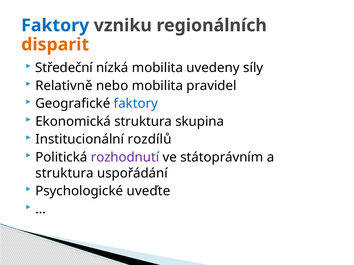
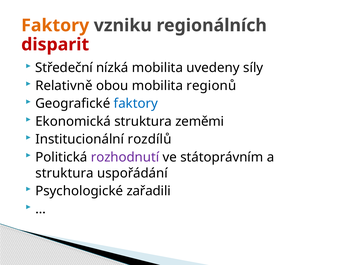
Faktory colour: blue -> orange (55, 25)
disparit colour: orange -> red (55, 45)
nebo: nebo -> obou (112, 86)
pravidel: pravidel -> regionů (211, 86)
skupina: skupina -> zeměmi (200, 122)
uveďte: uveďte -> zařadili (149, 191)
